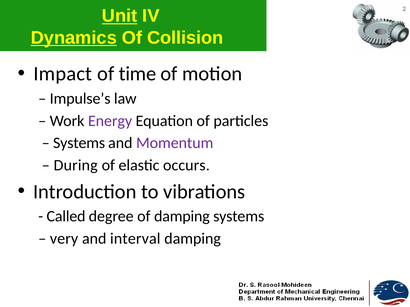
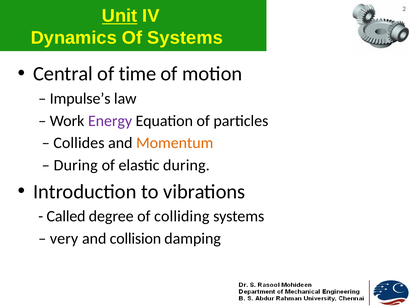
Dynamics underline: present -> none (74, 38)
Of Collision: Collision -> Systems (185, 38)
Impact: Impact -> Central (63, 74)
Systems: Systems -> Collides (79, 143)
Momentum colour: purple -> orange (175, 143)
elastic occurs: occurs -> during (186, 166)
of damping: damping -> colliding (182, 217)
interval: interval -> collision (135, 239)
